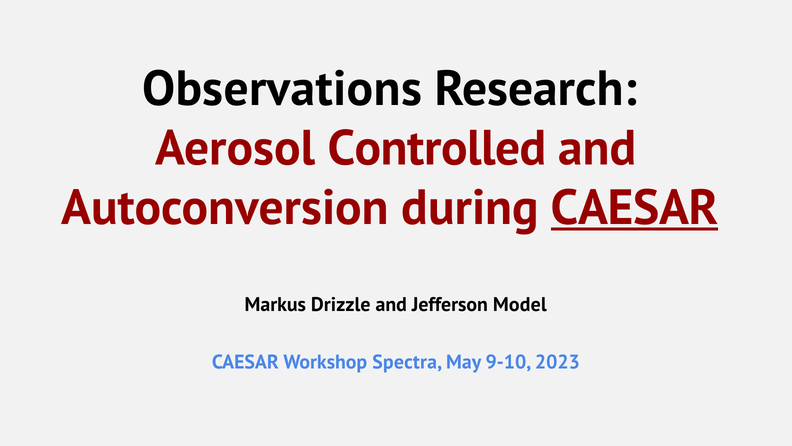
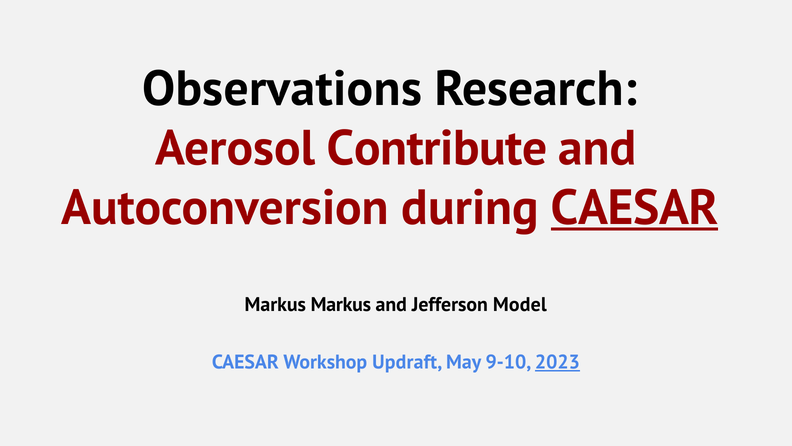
Controlled: Controlled -> Contribute (437, 148)
Markus Drizzle: Drizzle -> Markus (341, 304)
Spectra: Spectra -> Updraft (407, 362)
2023 underline: none -> present (557, 362)
